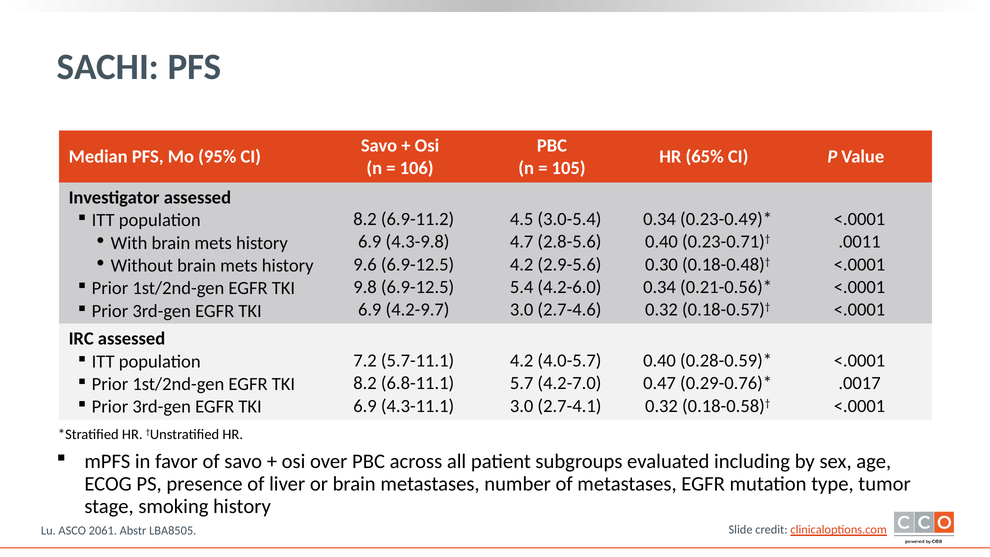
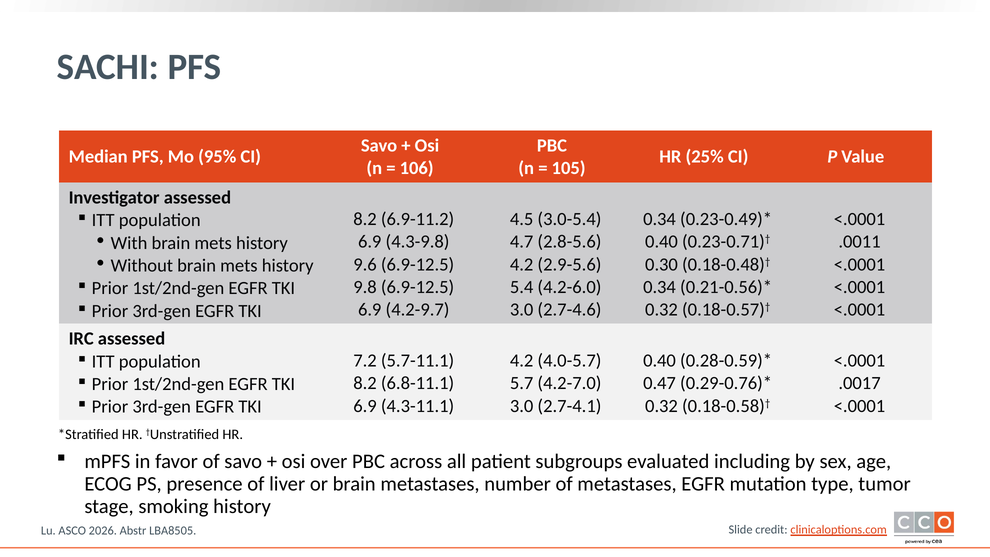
65%: 65% -> 25% (705, 157)
2061: 2061 -> 2026 (103, 531)
